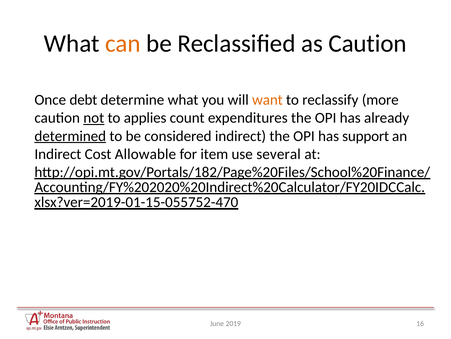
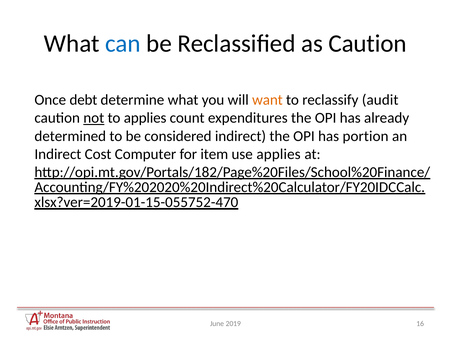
can colour: orange -> blue (123, 43)
more: more -> audit (380, 100)
determined underline: present -> none (70, 136)
support: support -> portion (366, 136)
Allowable: Allowable -> Computer (146, 154)
use several: several -> applies (279, 154)
